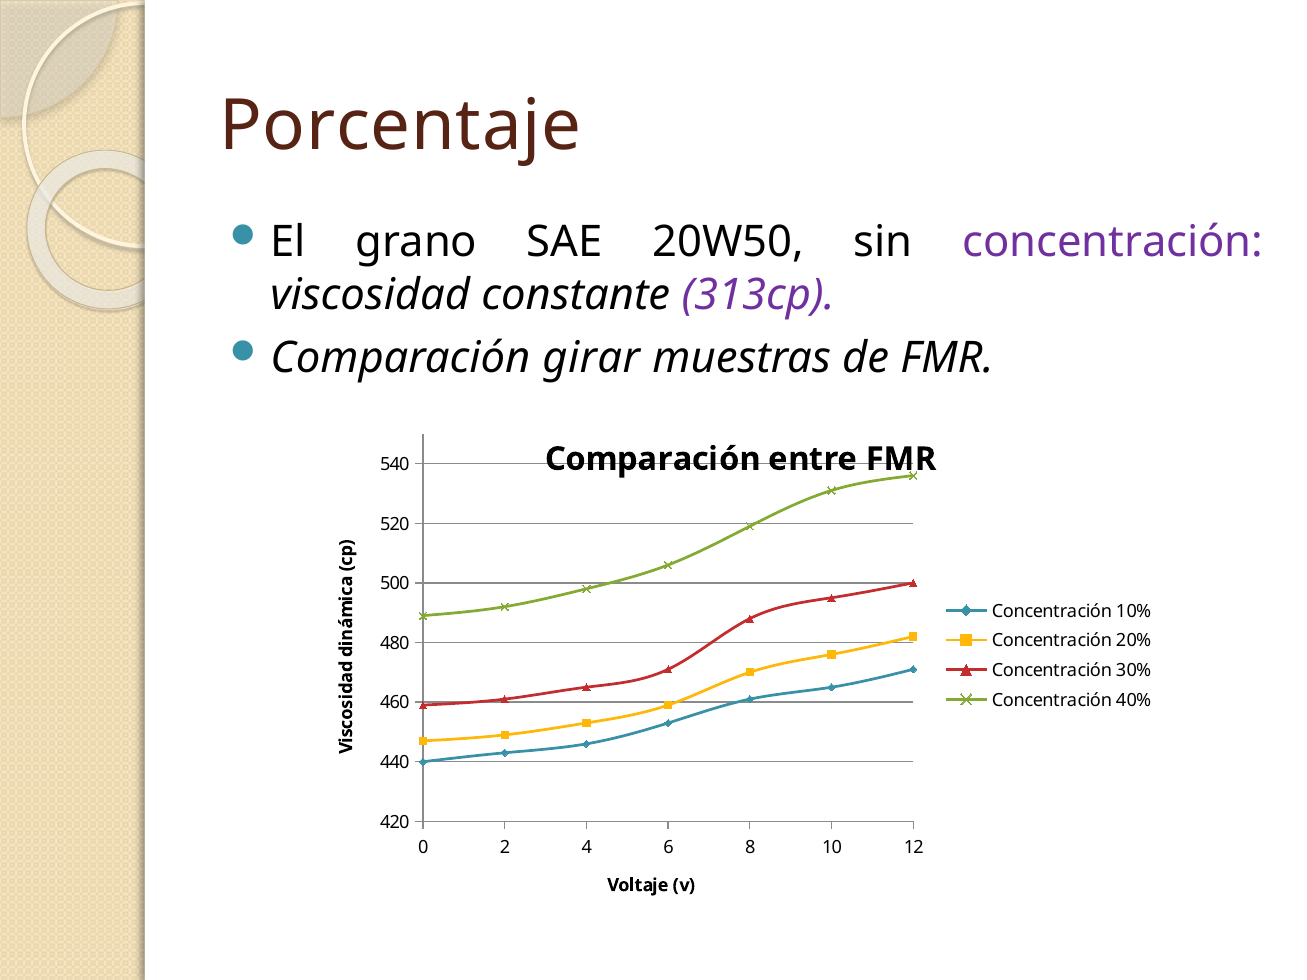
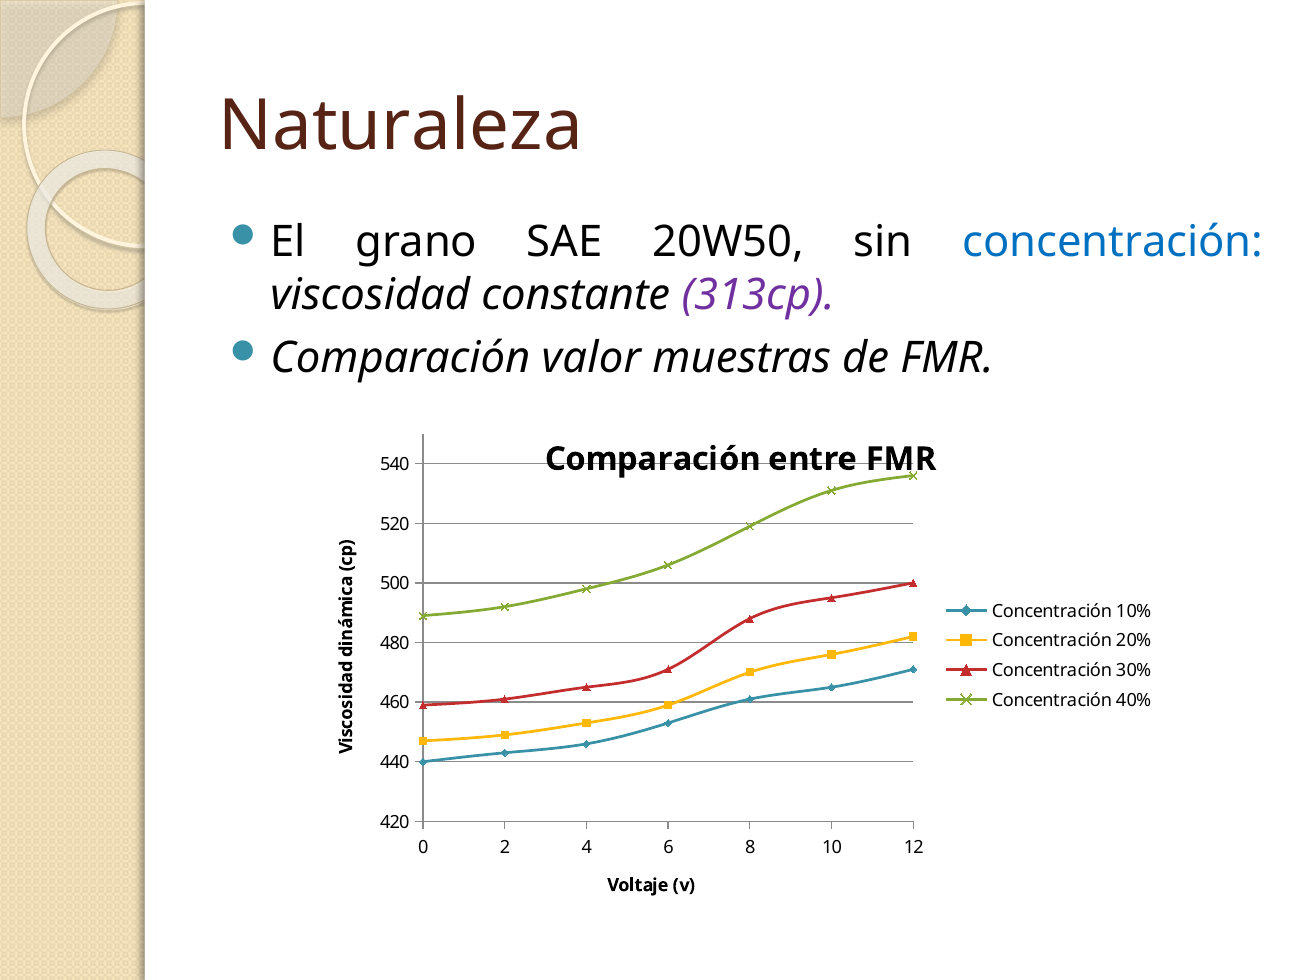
Porcentaje: Porcentaje -> Naturaleza (401, 126)
concentración colour: purple -> blue (1113, 243)
girar: girar -> valor (591, 358)
